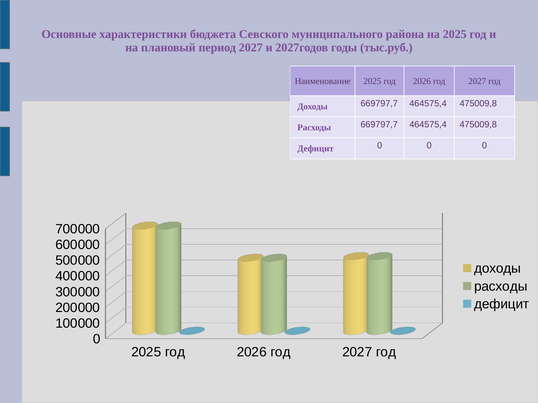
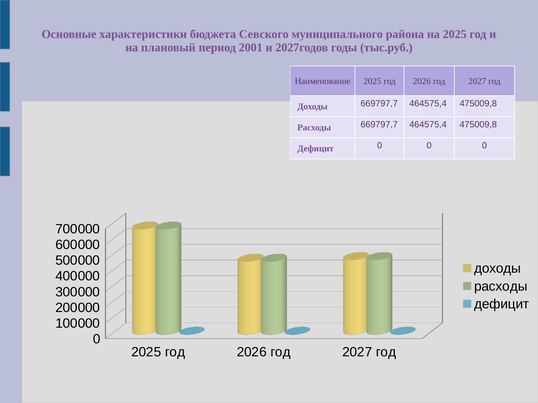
период 2027: 2027 -> 2001 (251, 47)
